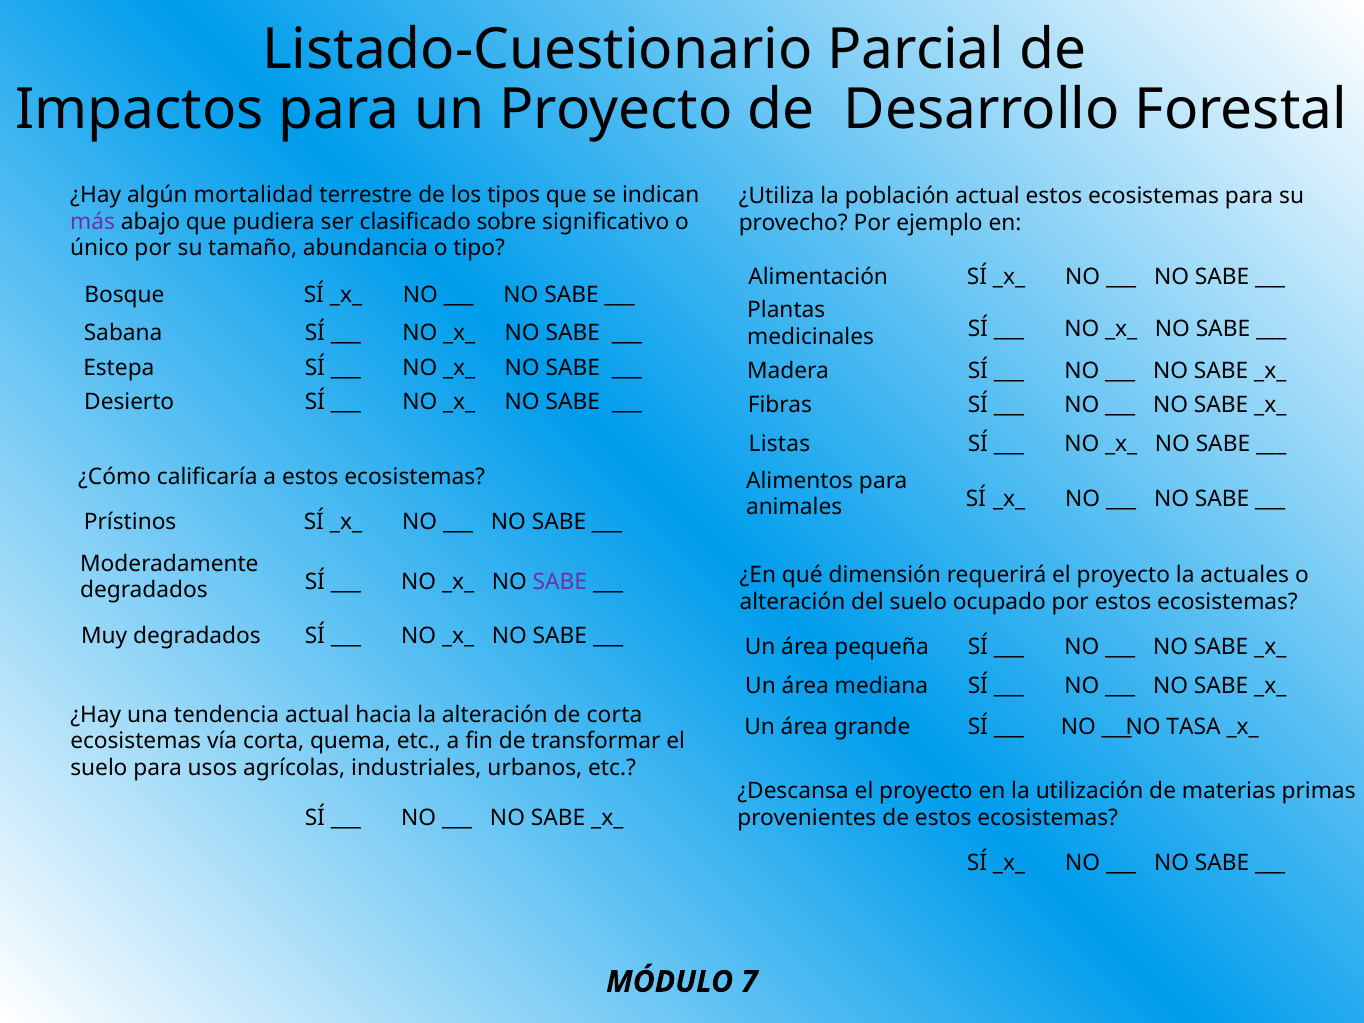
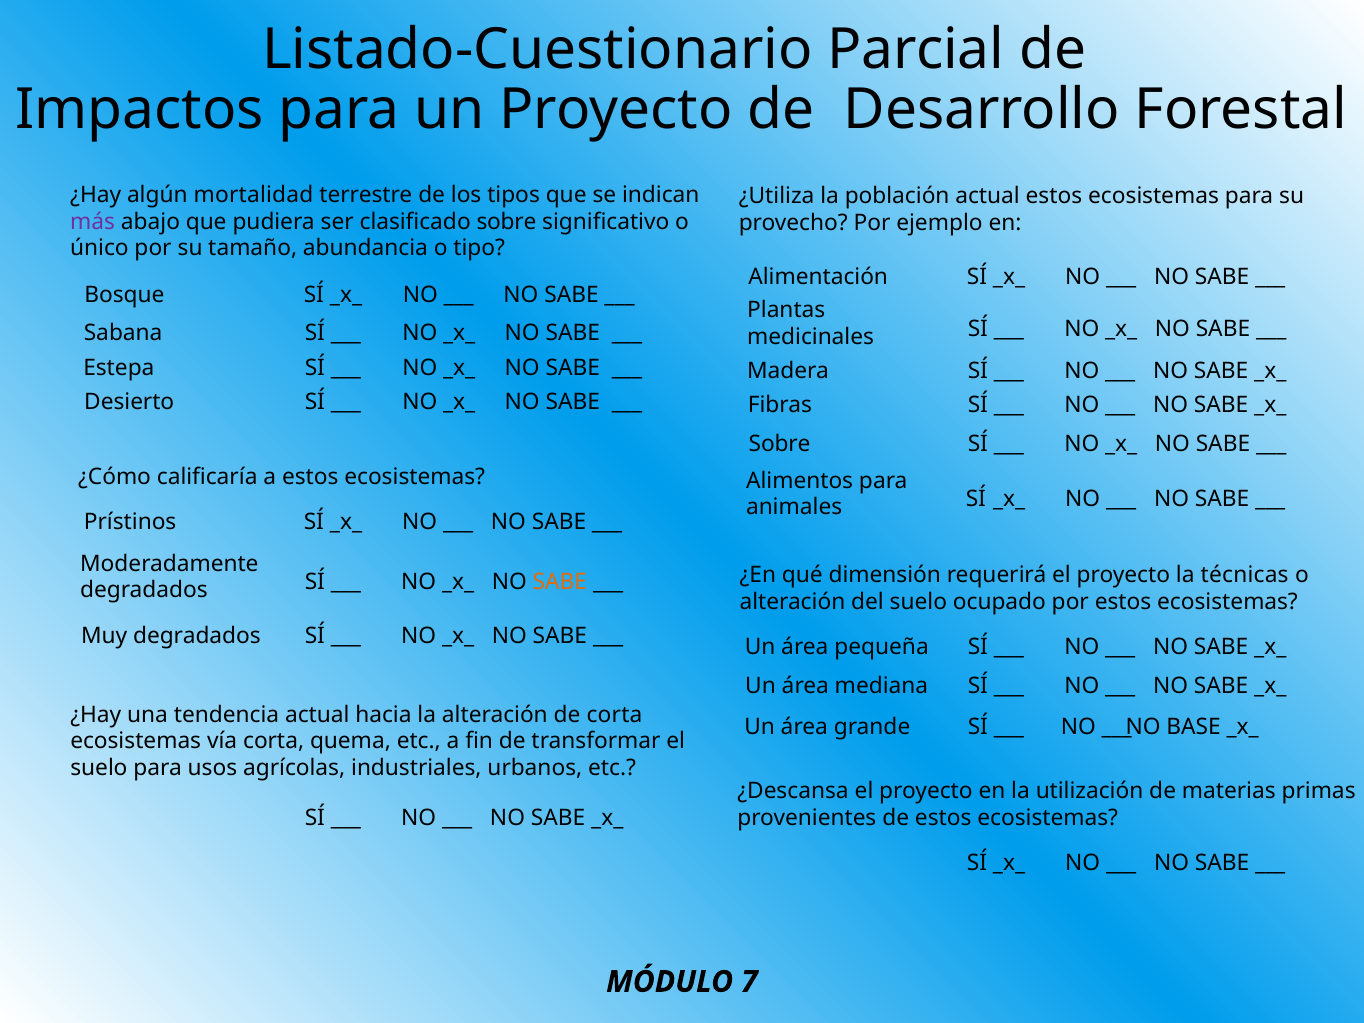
Listas: Listas -> Sobre (780, 444)
actuales: actuales -> técnicas (1245, 575)
SABE colour: purple -> orange (560, 582)
TASA: TASA -> BASE (1194, 727)
